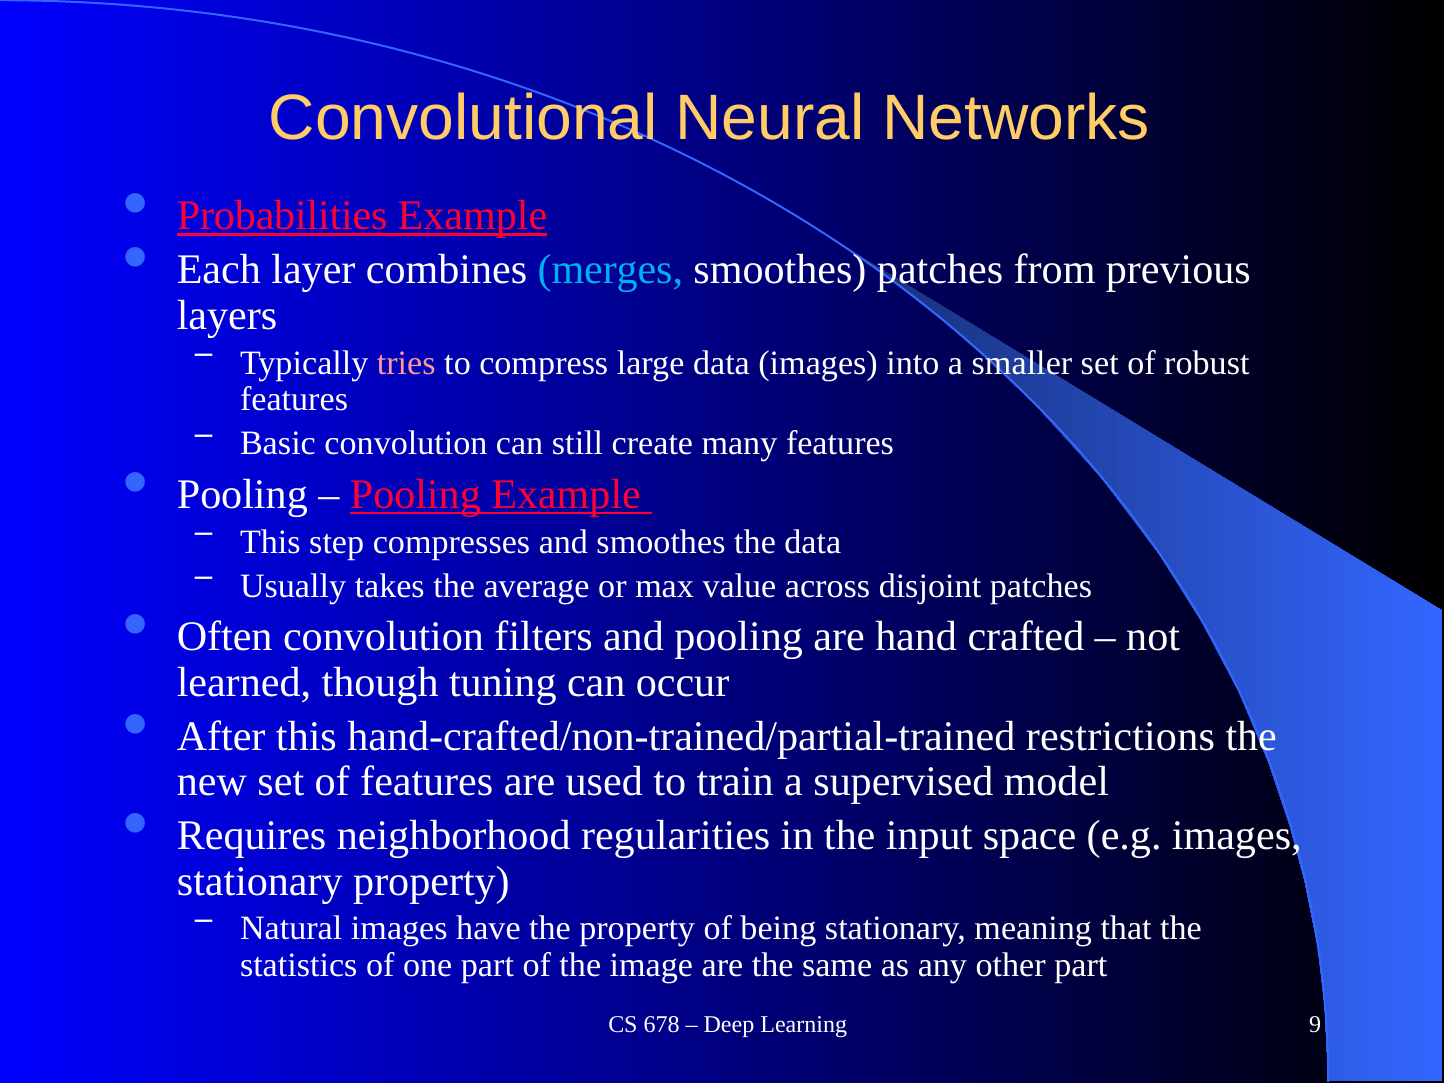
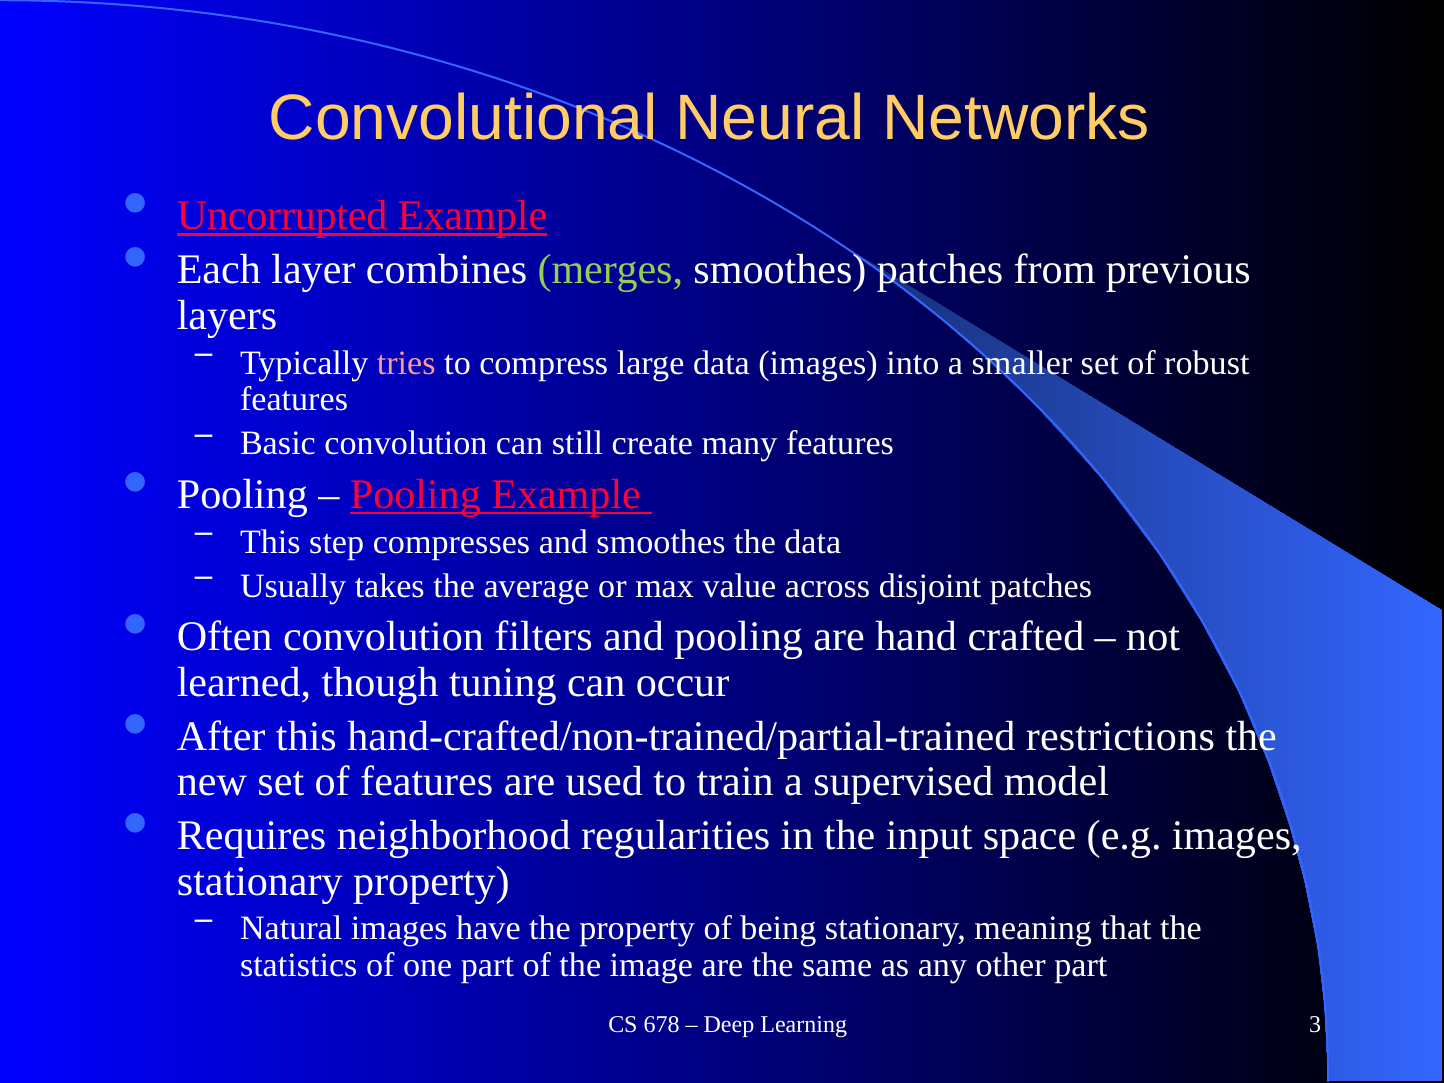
Probabilities: Probabilities -> Uncorrupted (282, 216)
merges colour: light blue -> light green (610, 270)
9: 9 -> 3 (1315, 1024)
